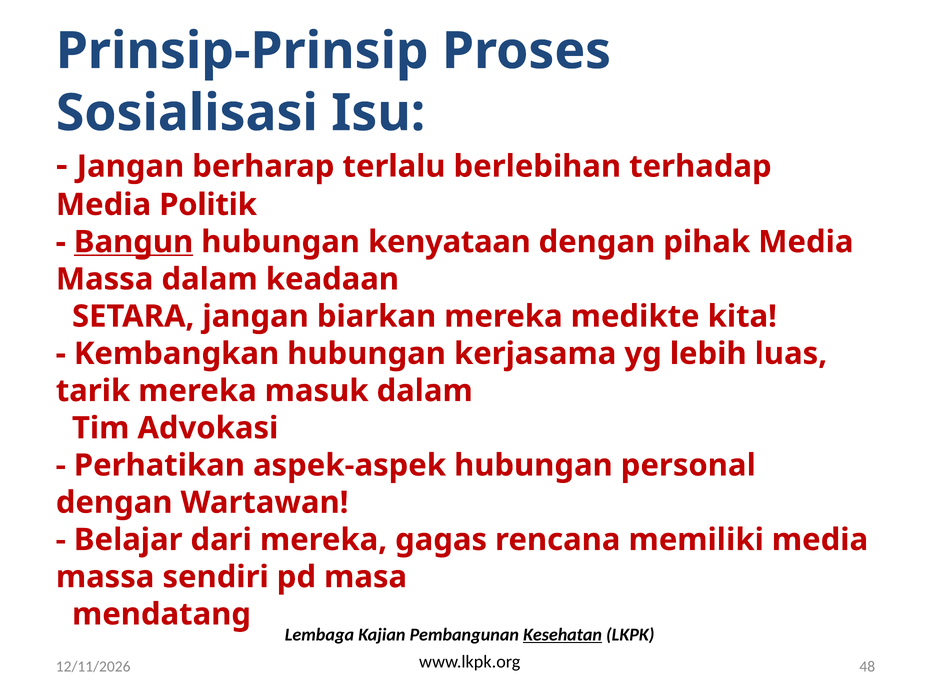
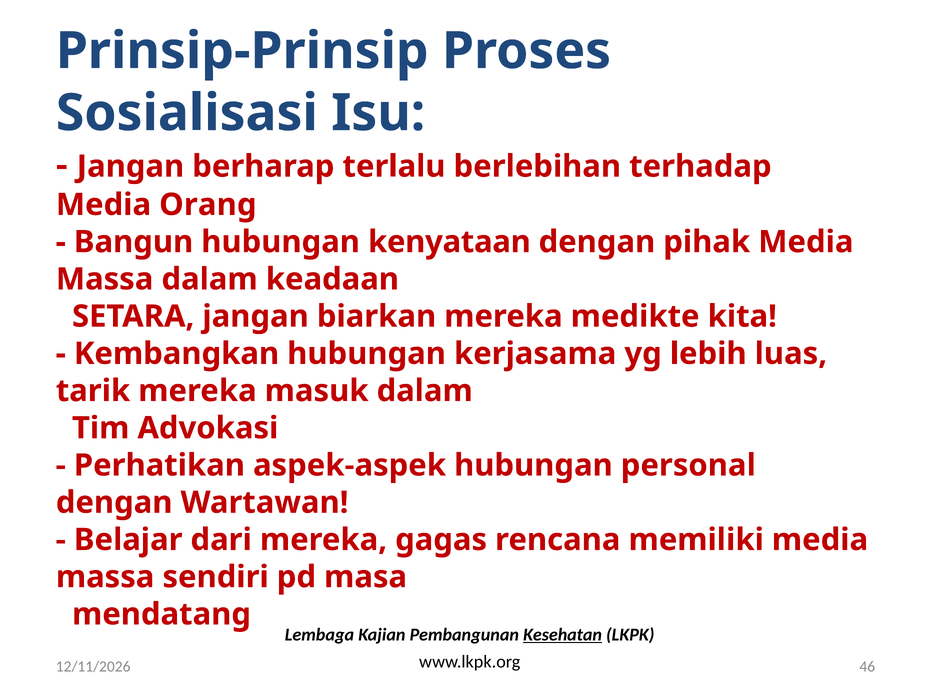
Politik: Politik -> Orang (208, 205)
Bangun underline: present -> none (134, 242)
48: 48 -> 46 (867, 667)
